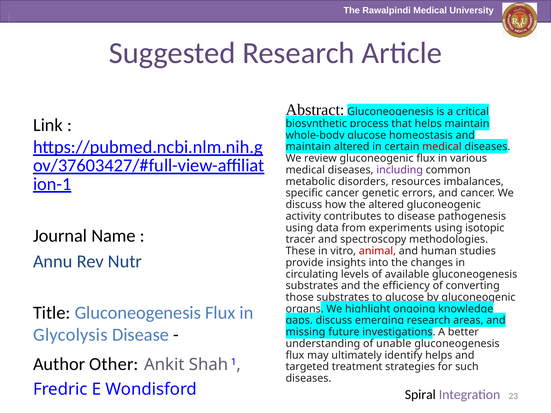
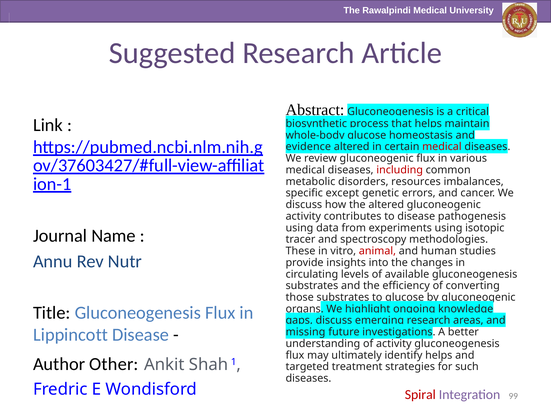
maintain: maintain -> evidence (308, 147)
including colour: purple -> red (400, 170)
specific cancer: cancer -> except (342, 193)
Glycolysis: Glycolysis -> Lippincott (71, 335)
of unable: unable -> activity (394, 344)
Spiral colour: black -> red (420, 395)
23: 23 -> 99 (513, 396)
